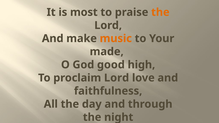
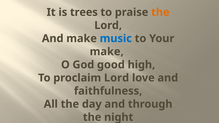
most: most -> trees (84, 12)
music colour: orange -> blue (116, 39)
made: made -> make (107, 52)
